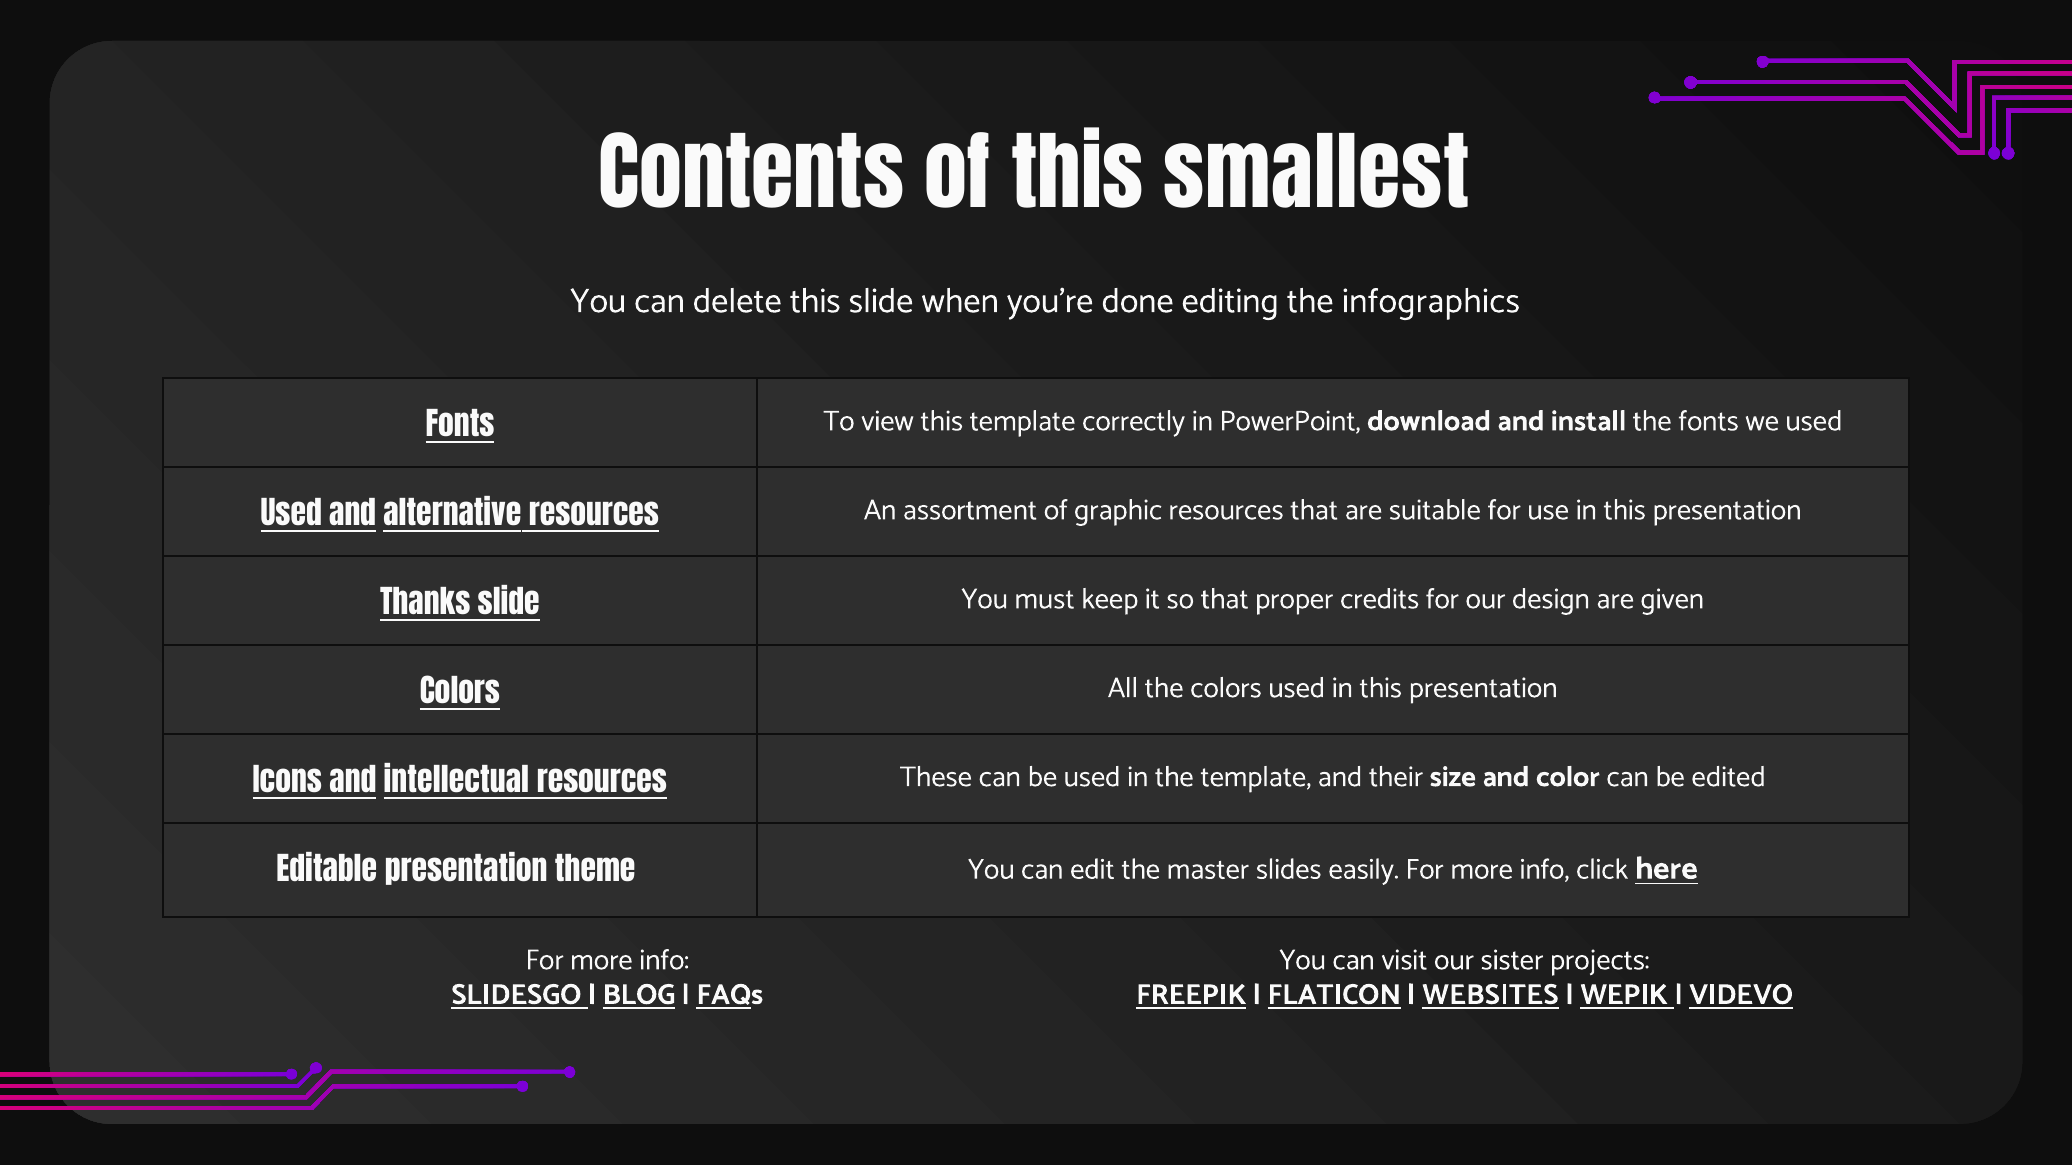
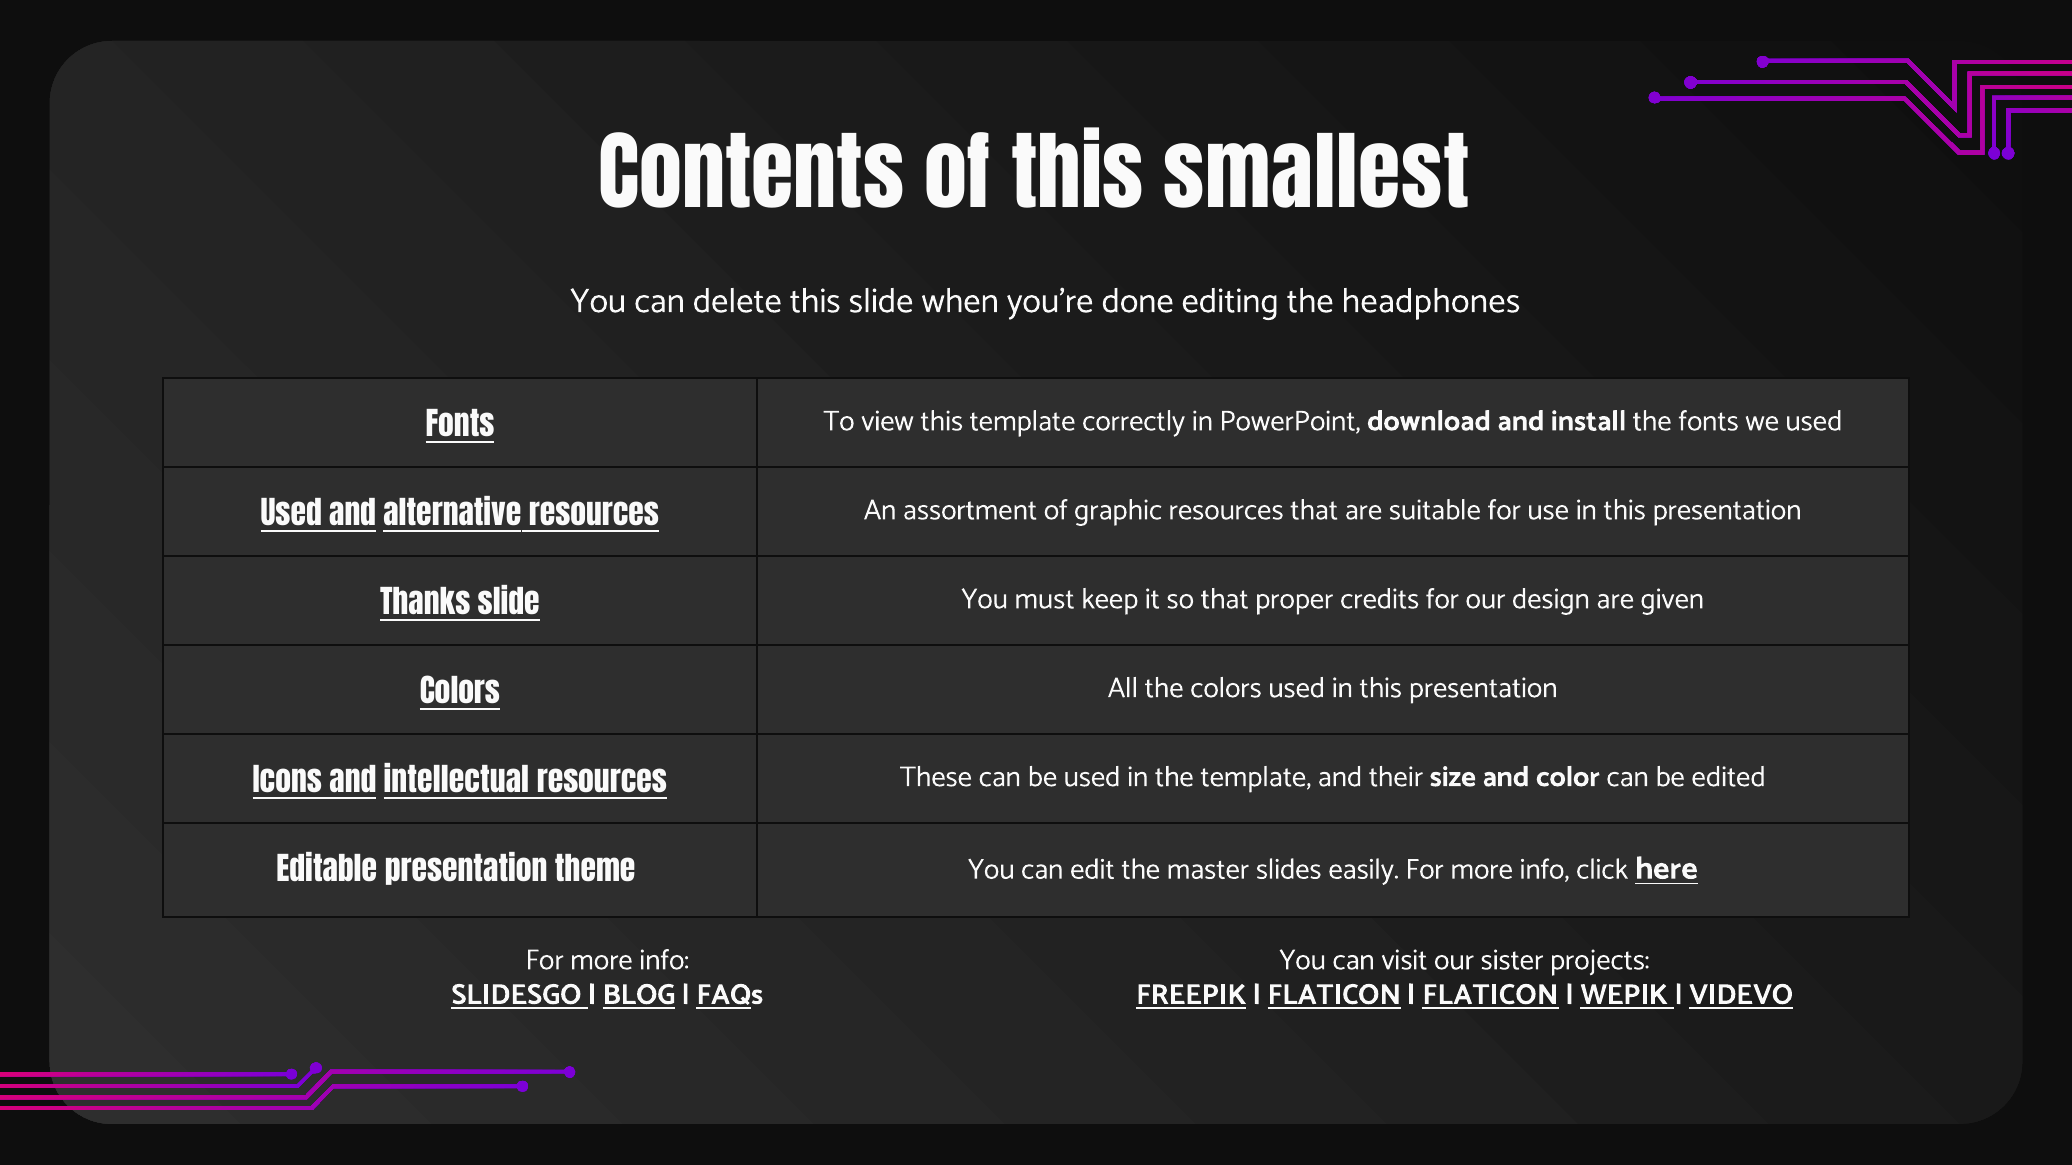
infographics: infographics -> headphones (1431, 301)
WEBSITES: WEBSITES -> FLATICON (1490, 995)
